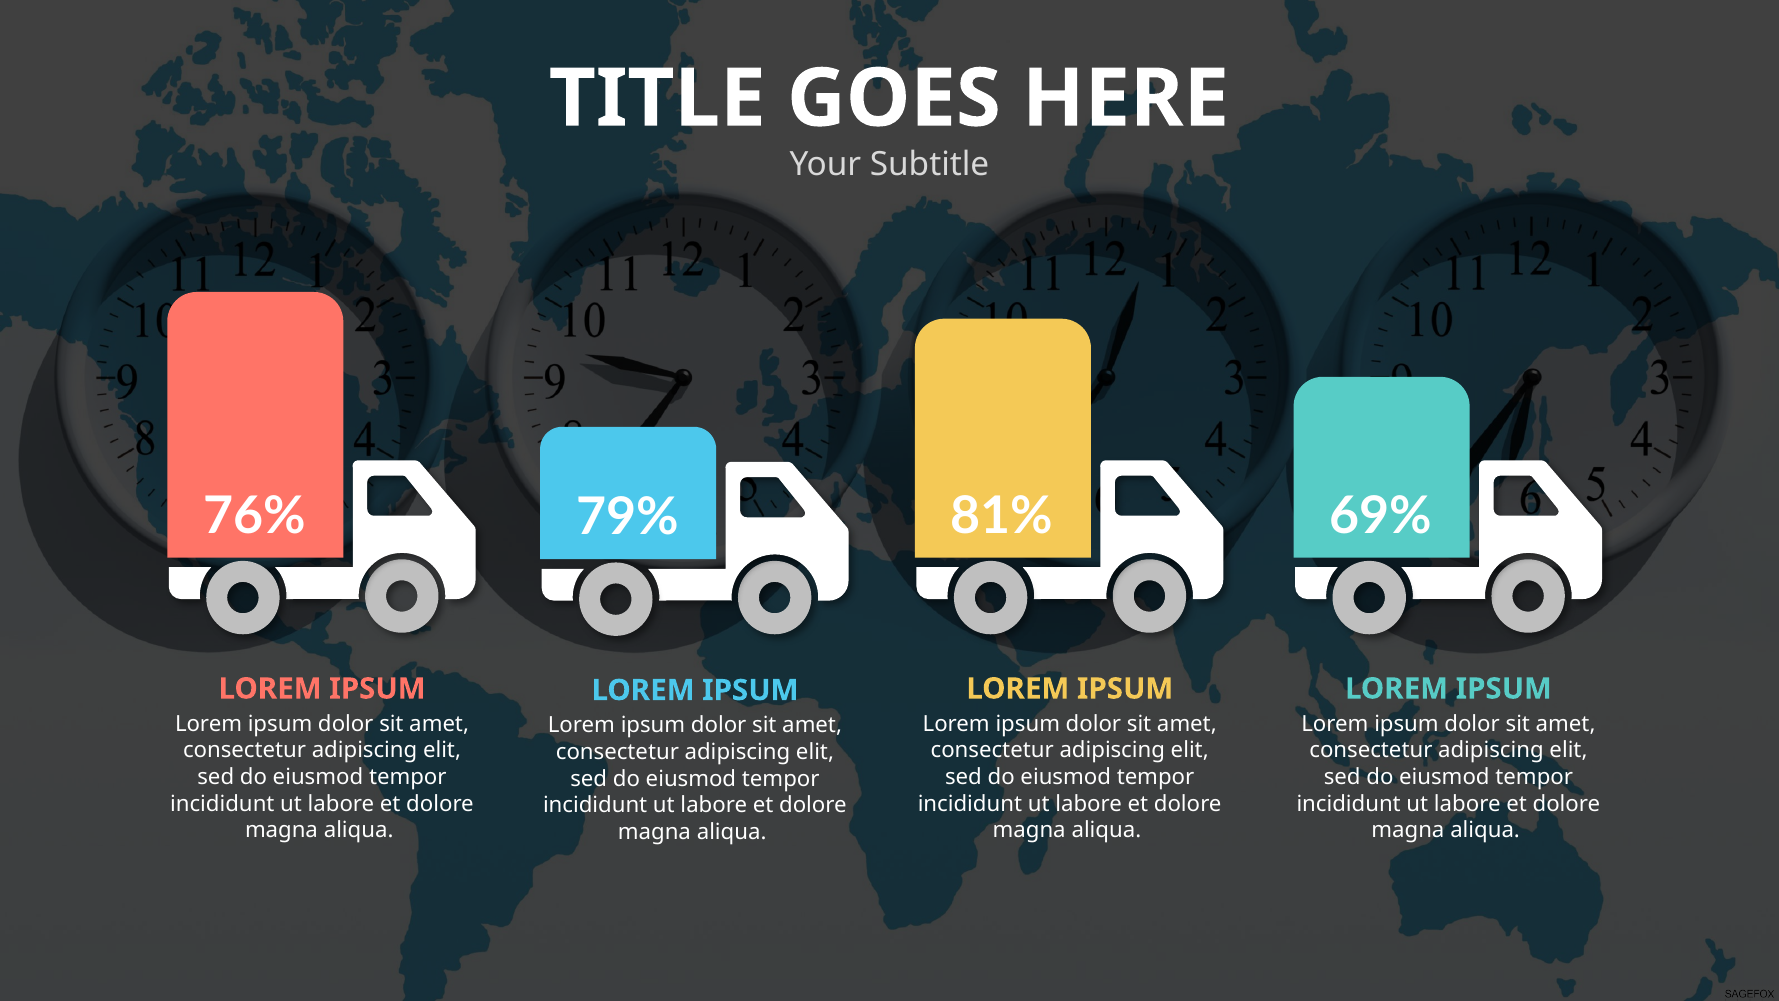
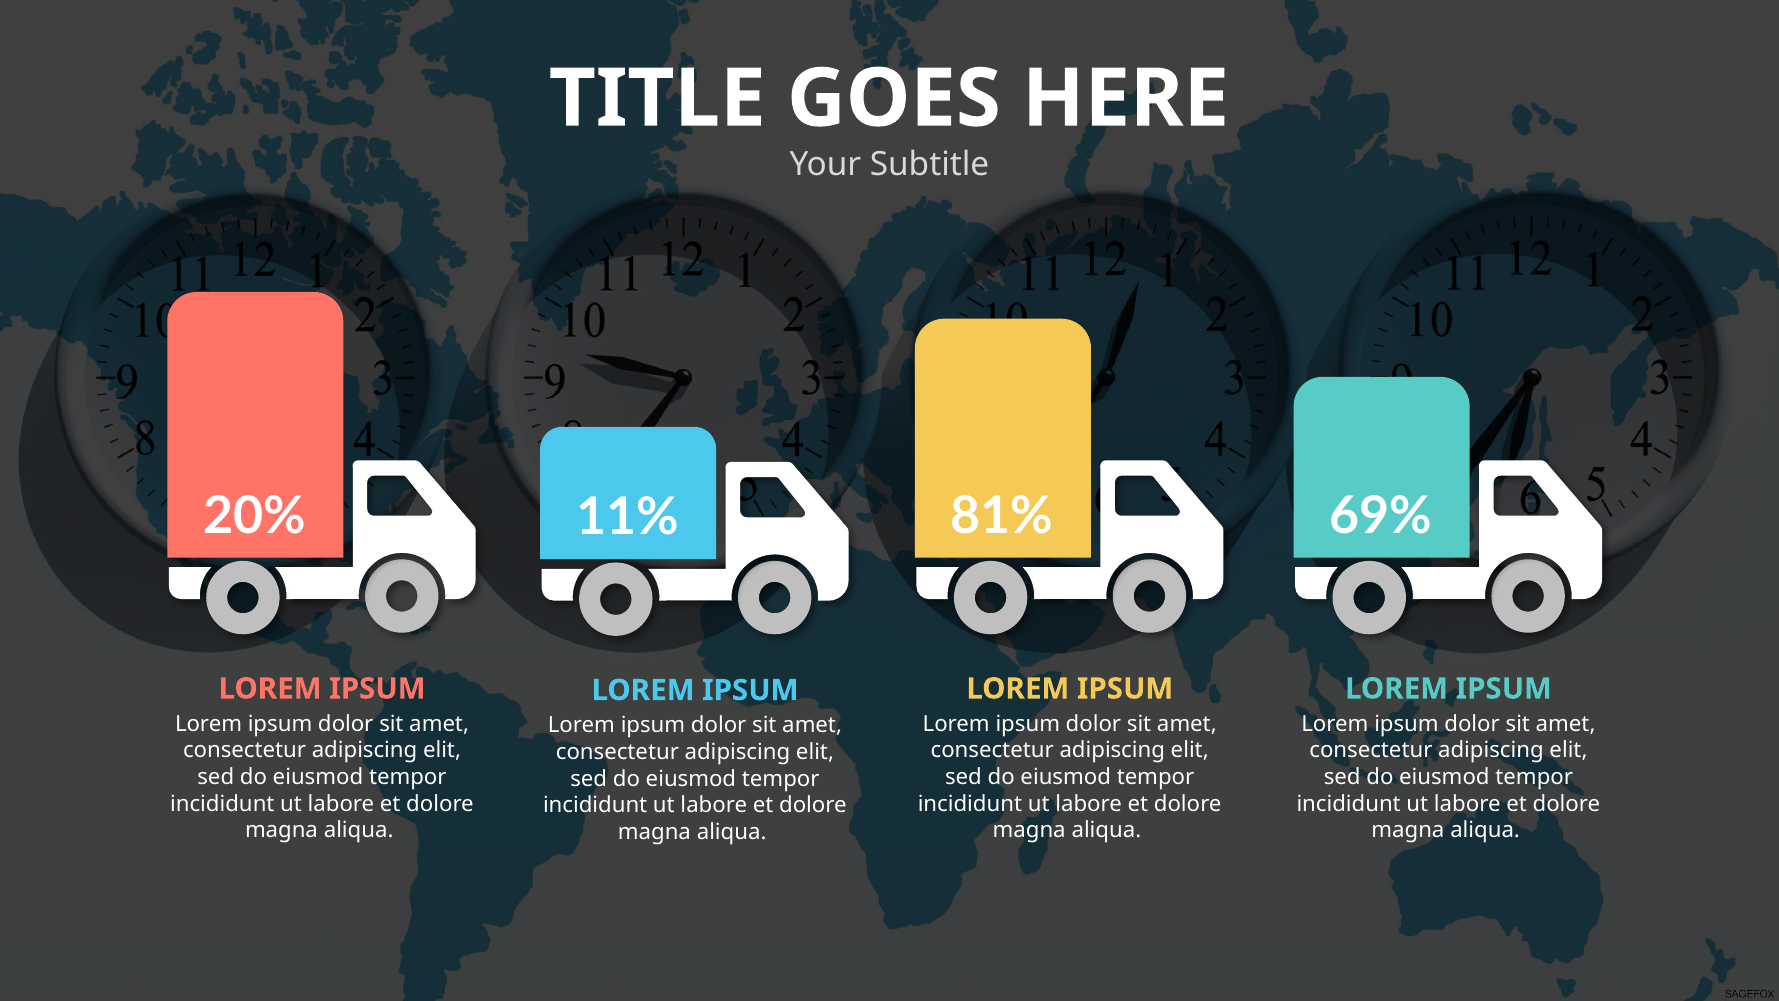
76%: 76% -> 20% (255, 516)
79%: 79% -> 11% (627, 517)
